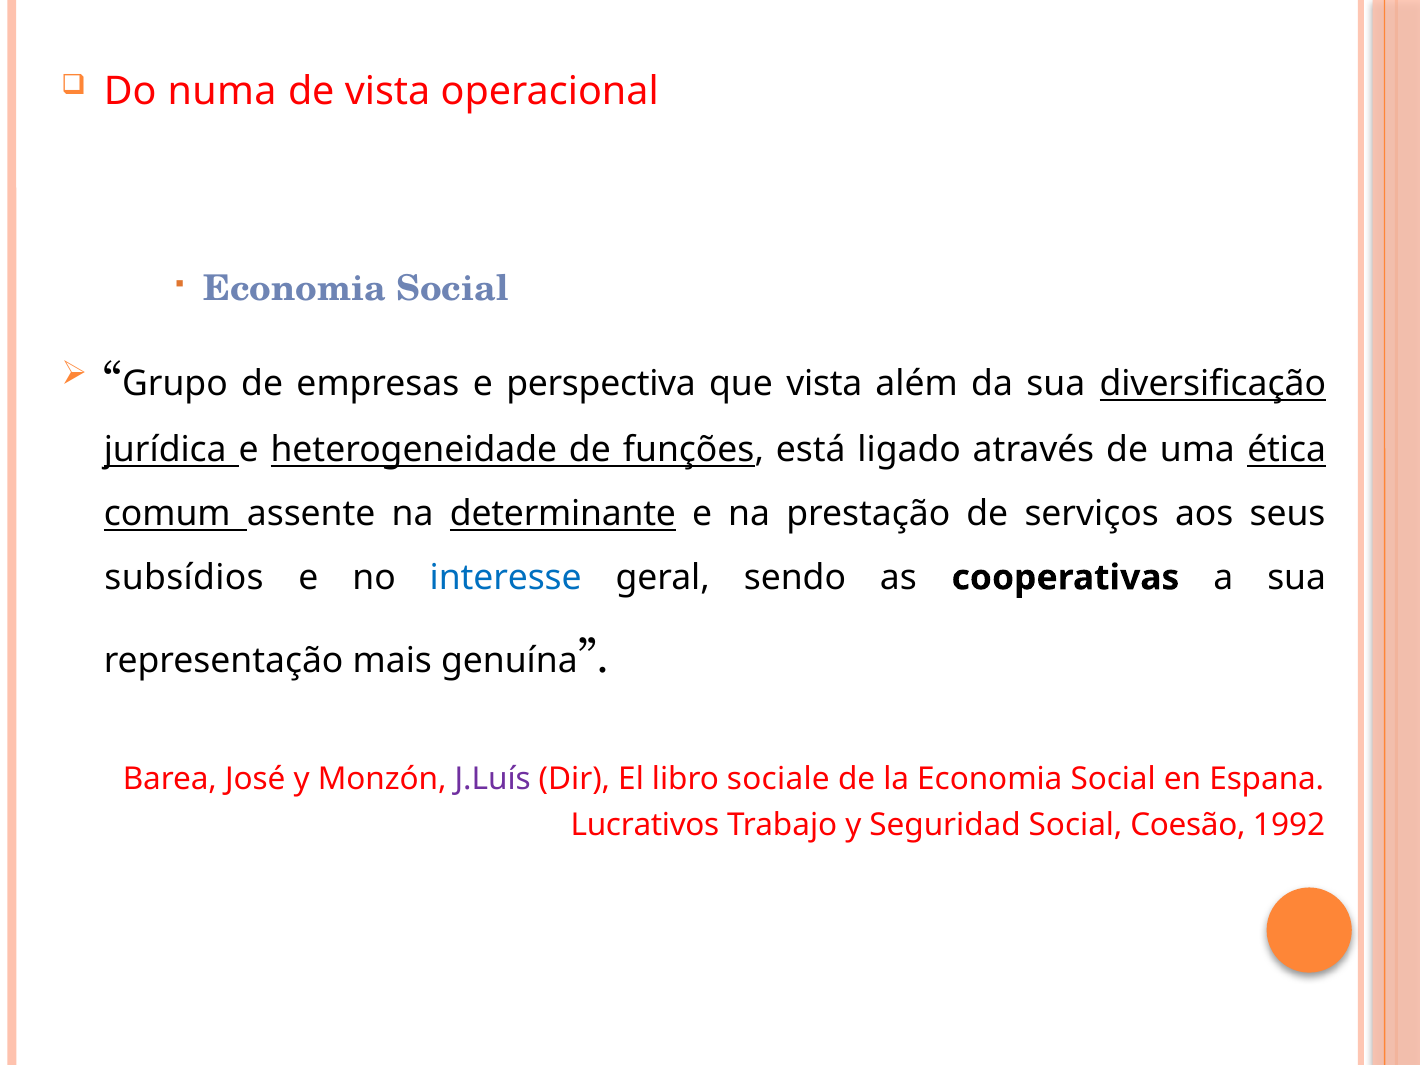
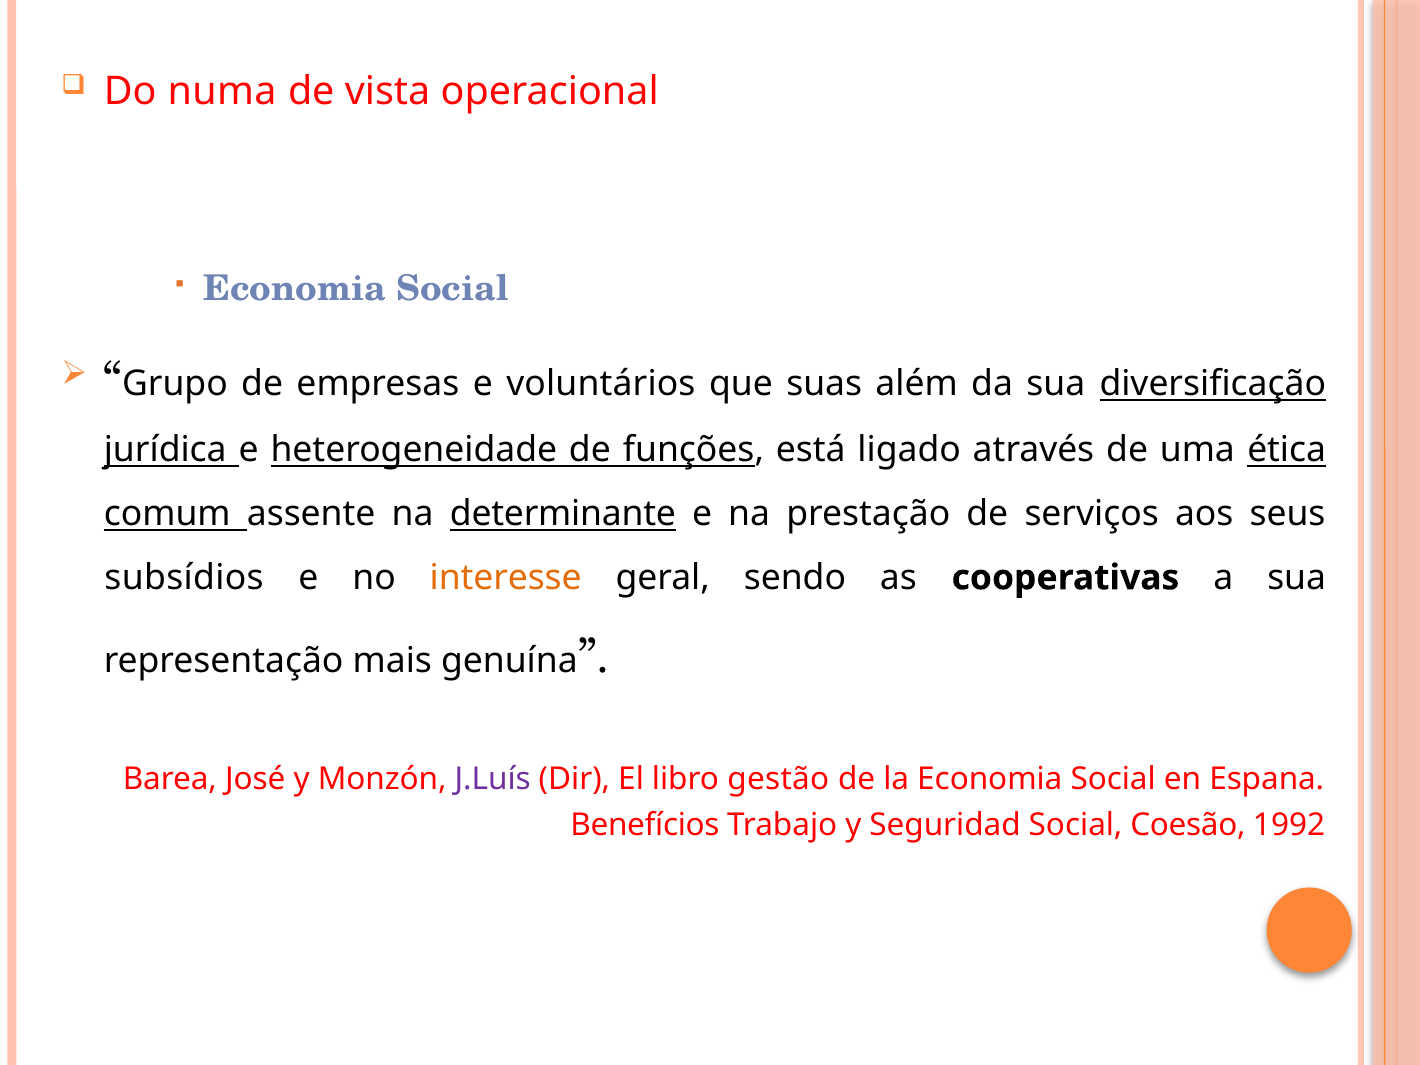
perspectiva: perspectiva -> voluntários (601, 384)
que vista: vista -> suas (824, 384)
interesse colour: blue -> orange (506, 578)
sociale: sociale -> gestão (778, 779)
Lucrativos: Lucrativos -> Benefícios (645, 825)
